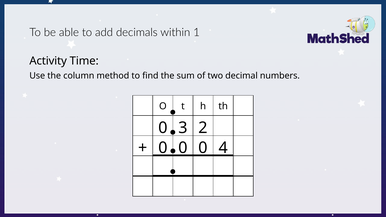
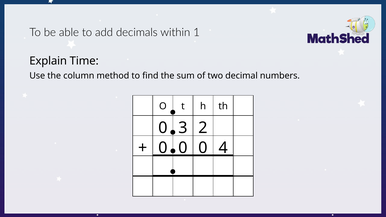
Activity: Activity -> Explain (48, 61)
